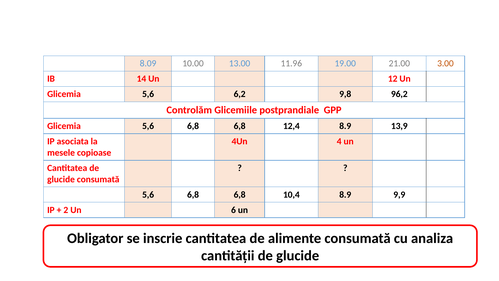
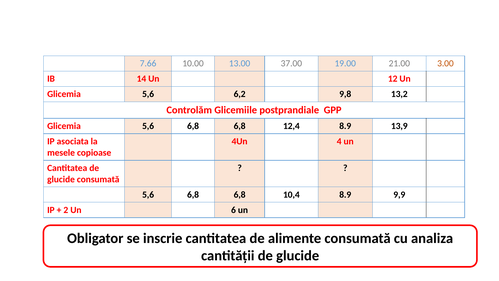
8.09: 8.09 -> 7.66 (148, 63)
11.96: 11.96 -> 37.00 (291, 63)
96,2: 96,2 -> 13,2 (399, 94)
